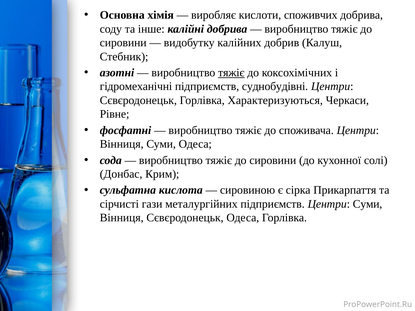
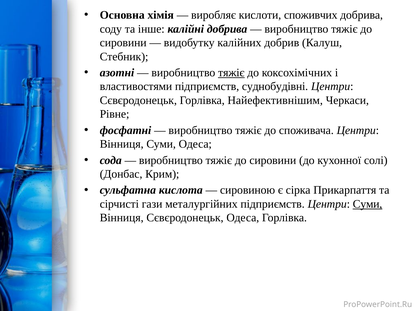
гідромеханічні: гідромеханічні -> властивостями (136, 87)
Характеризуються: Характеризуються -> Найефективнішим (275, 100)
Суми underline: none -> present (368, 204)
